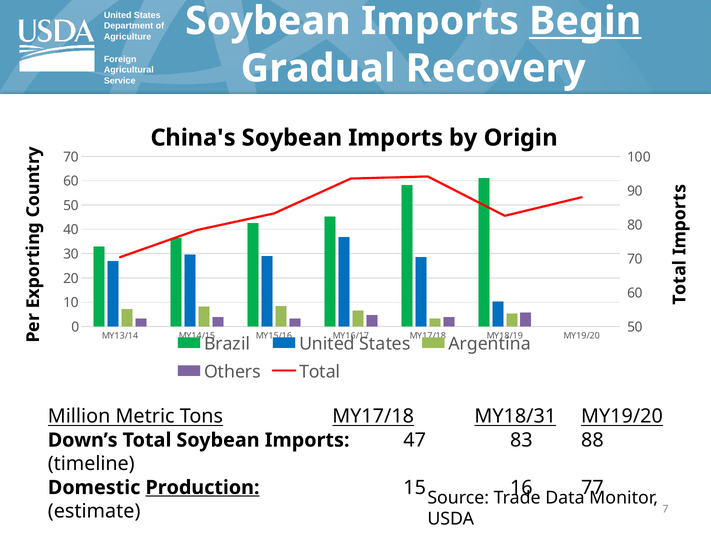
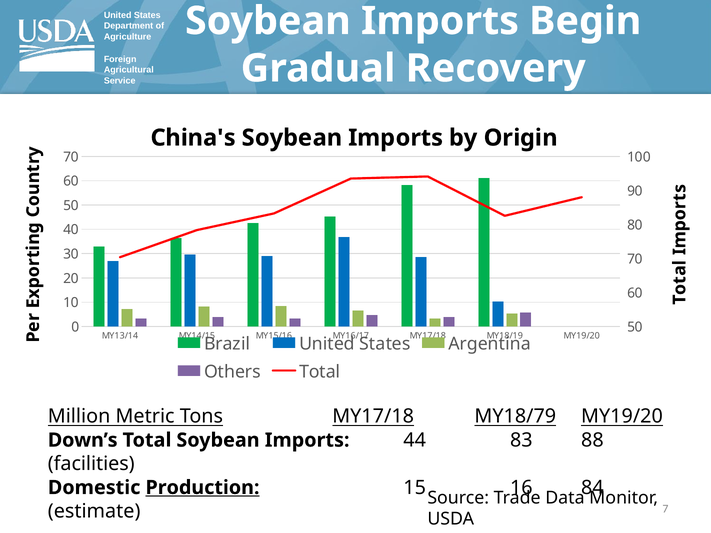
Begin underline: present -> none (585, 21)
MY18/31: MY18/31 -> MY18/79 (515, 417)
47: 47 -> 44 (415, 440)
timeline: timeline -> facilities (91, 464)
77: 77 -> 84 (592, 488)
